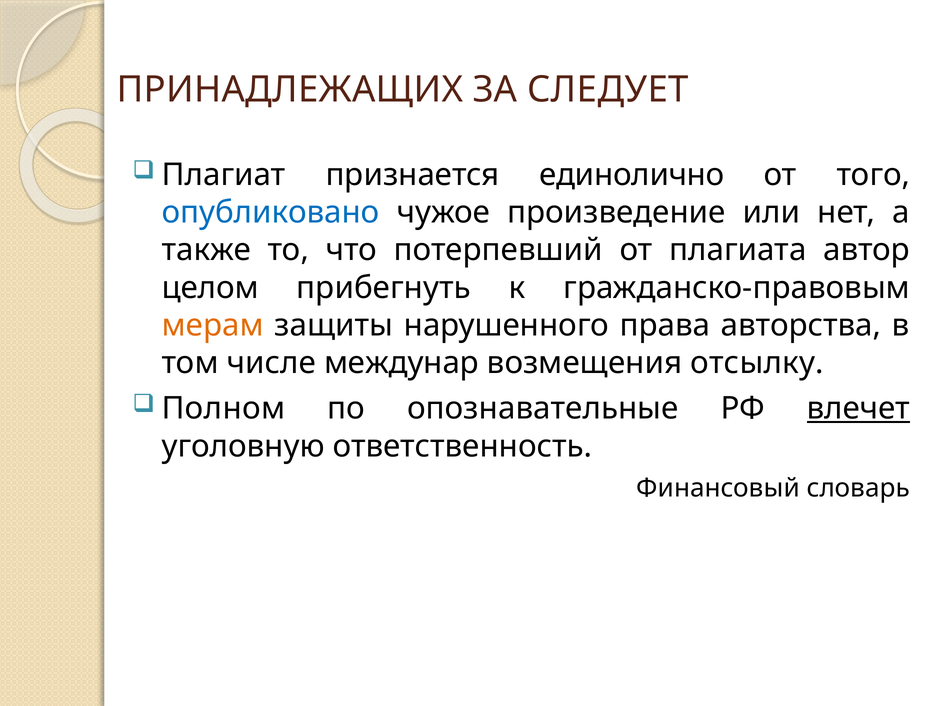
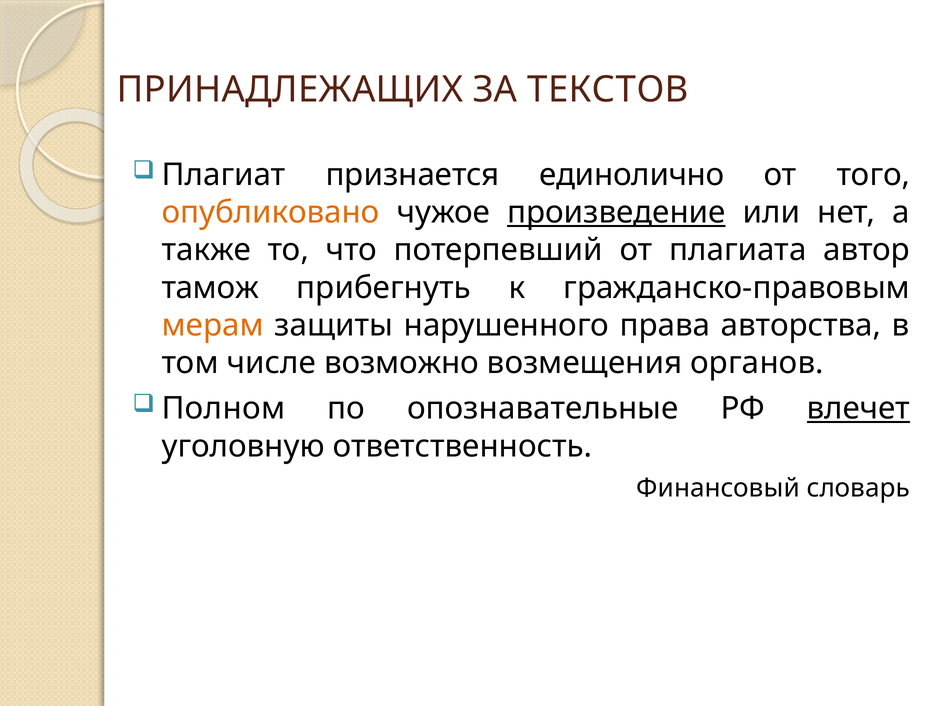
СЛЕДУЕТ: СЛЕДУЕТ -> ТЕКСТОВ (608, 90)
опубликовано colour: blue -> orange (271, 212)
произведение underline: none -> present (616, 212)
целом: целом -> тамож (210, 288)
междунар: междунар -> возможно (401, 363)
отсылку: отсылку -> органов (757, 363)
